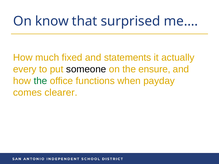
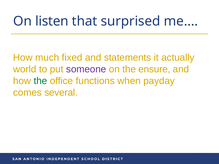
know: know -> listen (52, 21)
every: every -> world (25, 69)
someone colour: black -> purple (86, 69)
clearer: clearer -> several (61, 93)
